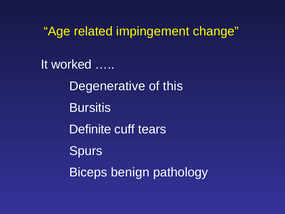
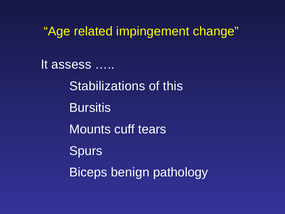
worked: worked -> assess (71, 65)
Degenerative: Degenerative -> Stabilizations (107, 86)
Definite: Definite -> Mounts (90, 129)
